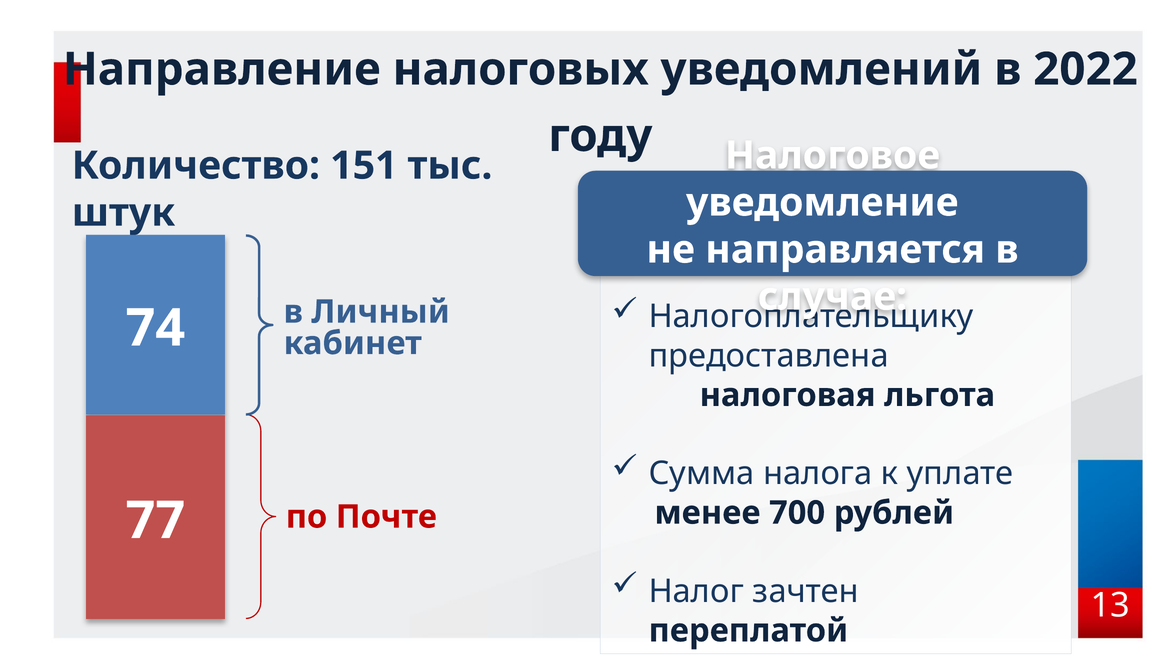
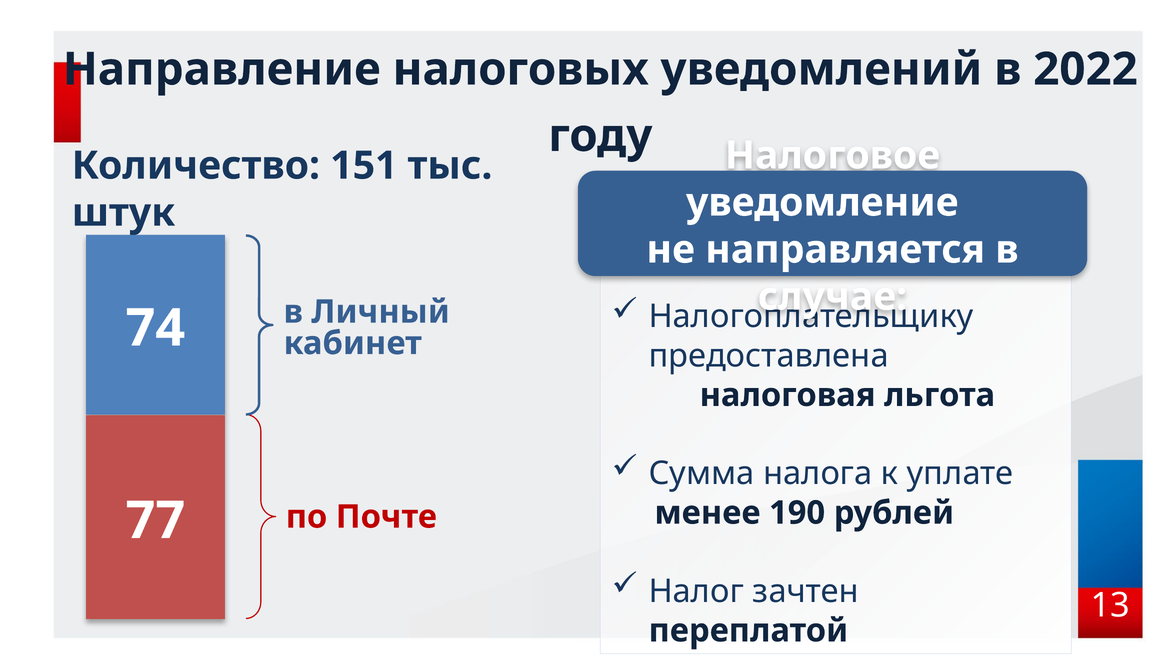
700: 700 -> 190 (797, 513)
